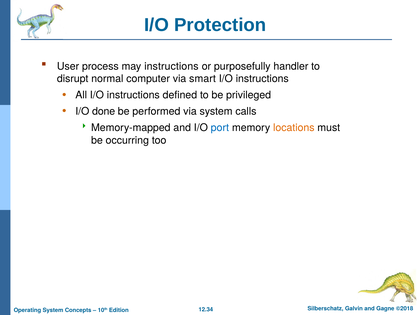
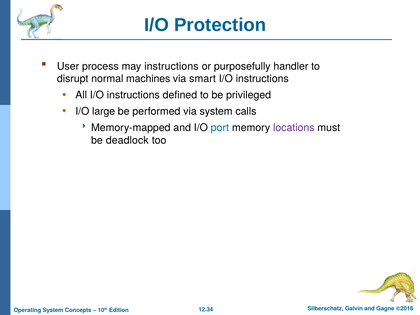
computer: computer -> machines (148, 79)
done: done -> large (104, 111)
locations colour: orange -> purple (294, 128)
occurring: occurring -> deadlock (127, 140)
